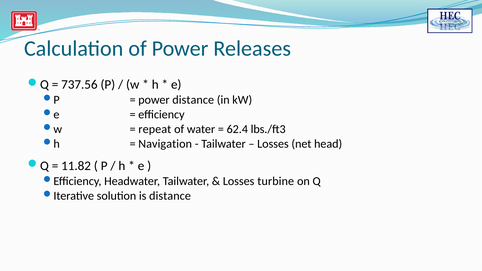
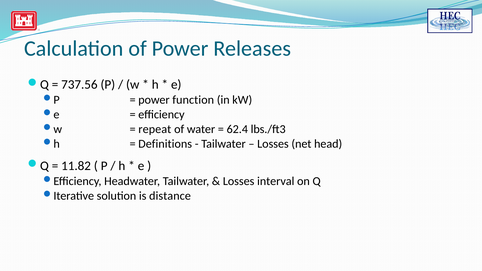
power distance: distance -> function (193, 100)
Navigation: Navigation -> Definitions (165, 144)
turbine: turbine -> interval (276, 181)
